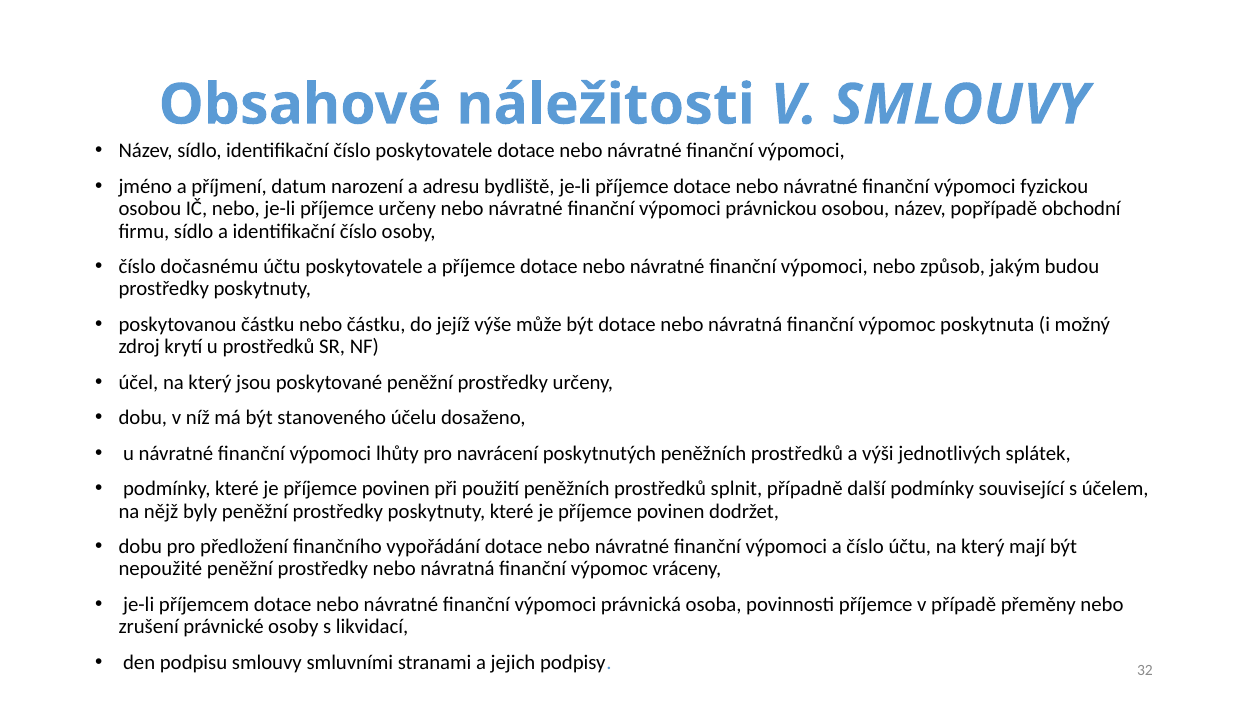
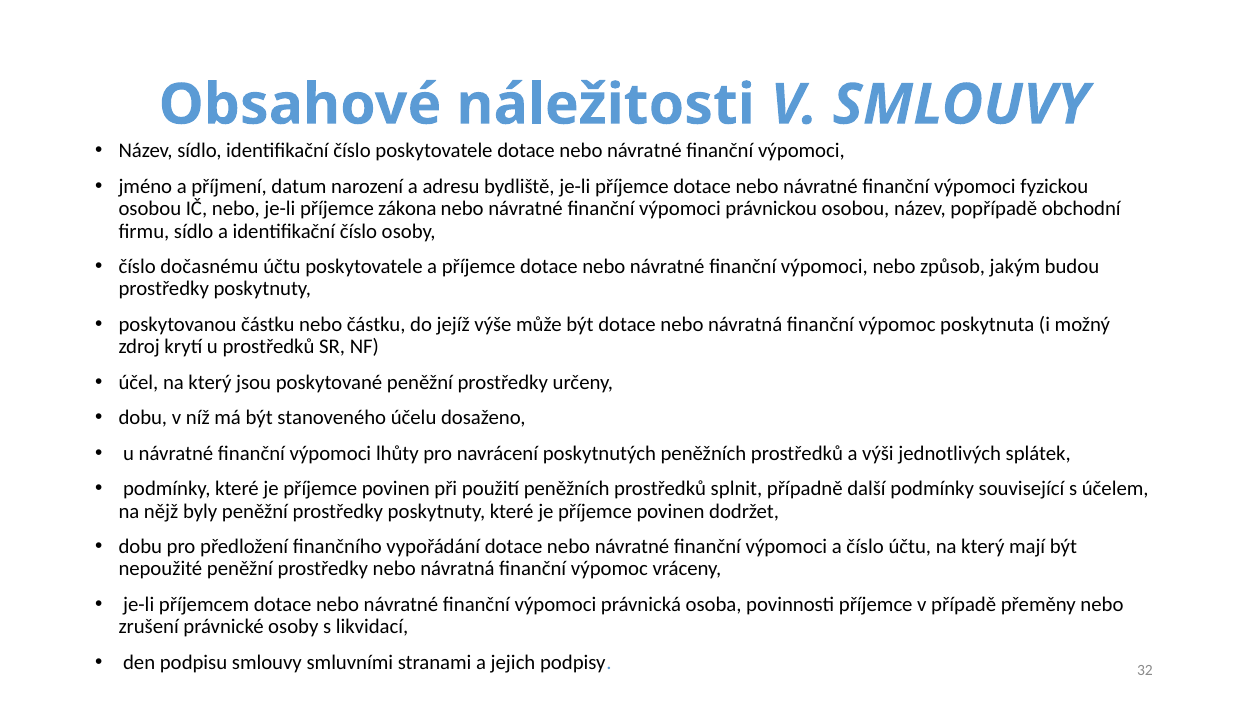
příjemce určeny: určeny -> zákona (407, 209)
